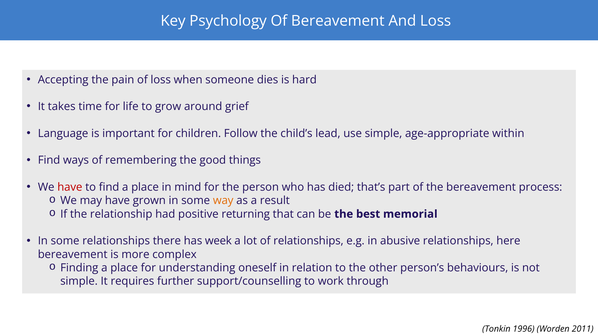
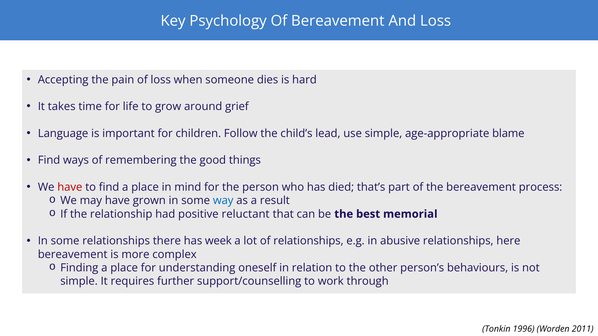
within: within -> blame (508, 134)
way colour: orange -> blue (223, 201)
returning: returning -> reluctant (246, 214)
